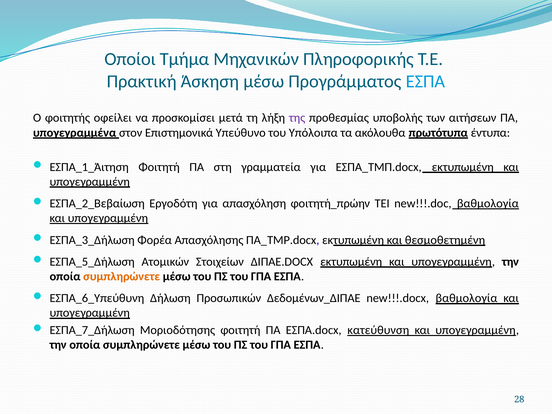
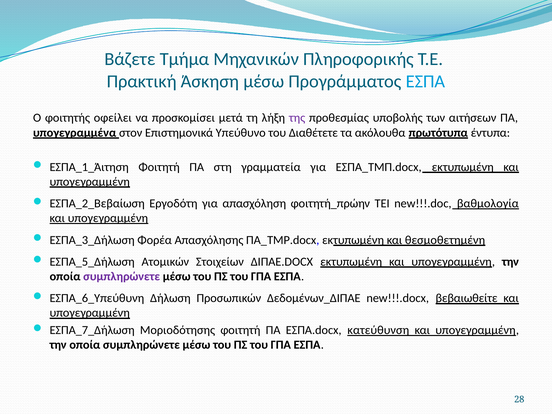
Οποίοι: Οποίοι -> Βάζετε (130, 59)
Υπόλοιπα: Υπόλοιπα -> Διαθέτετε (313, 133)
συμπληρώνετε colour: orange -> purple (122, 276)
new!!!.docx βαθμολογία: βαθμολογία -> βεβαιωθείτε (467, 298)
